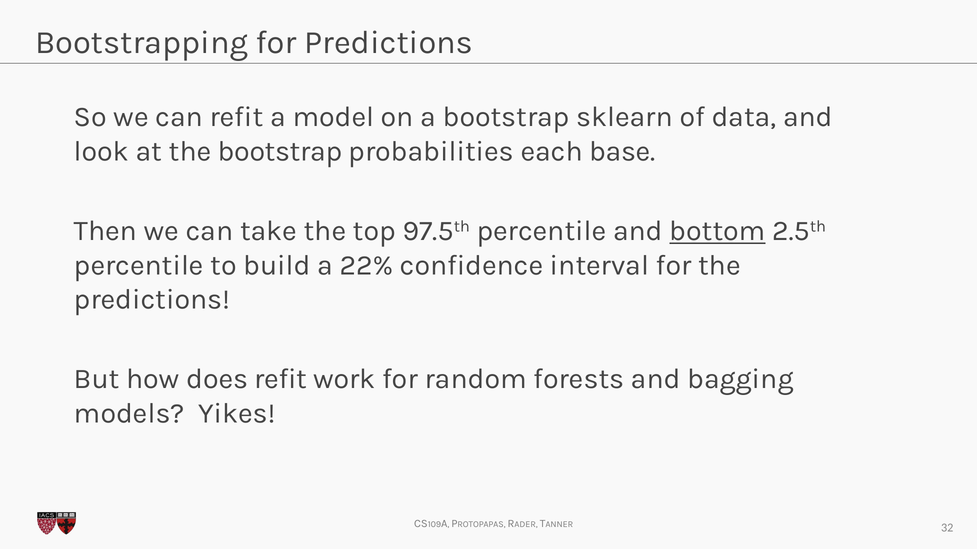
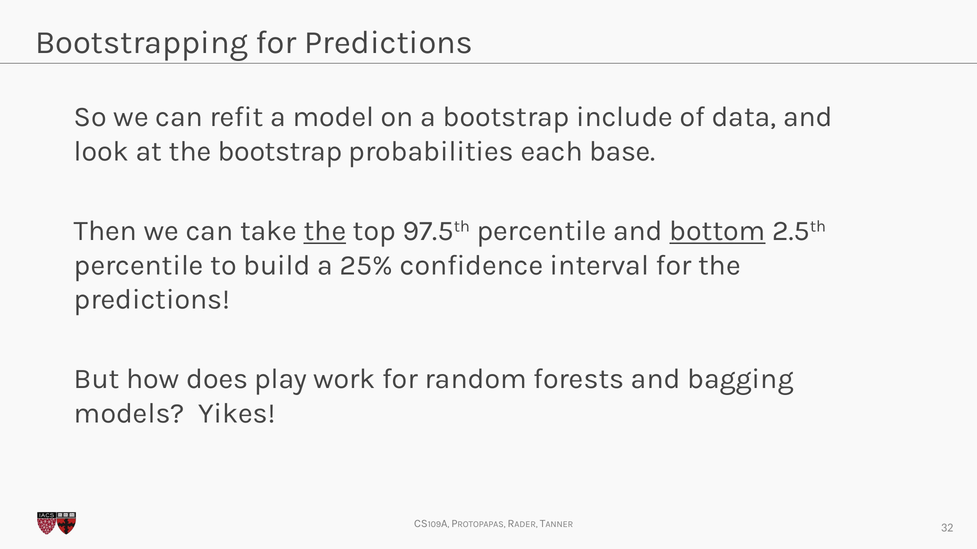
sklearn: sklearn -> include (625, 117)
the underline: none -> present (325, 231)
22%: 22% -> 25% (366, 265)
does refit: refit -> play (281, 379)
